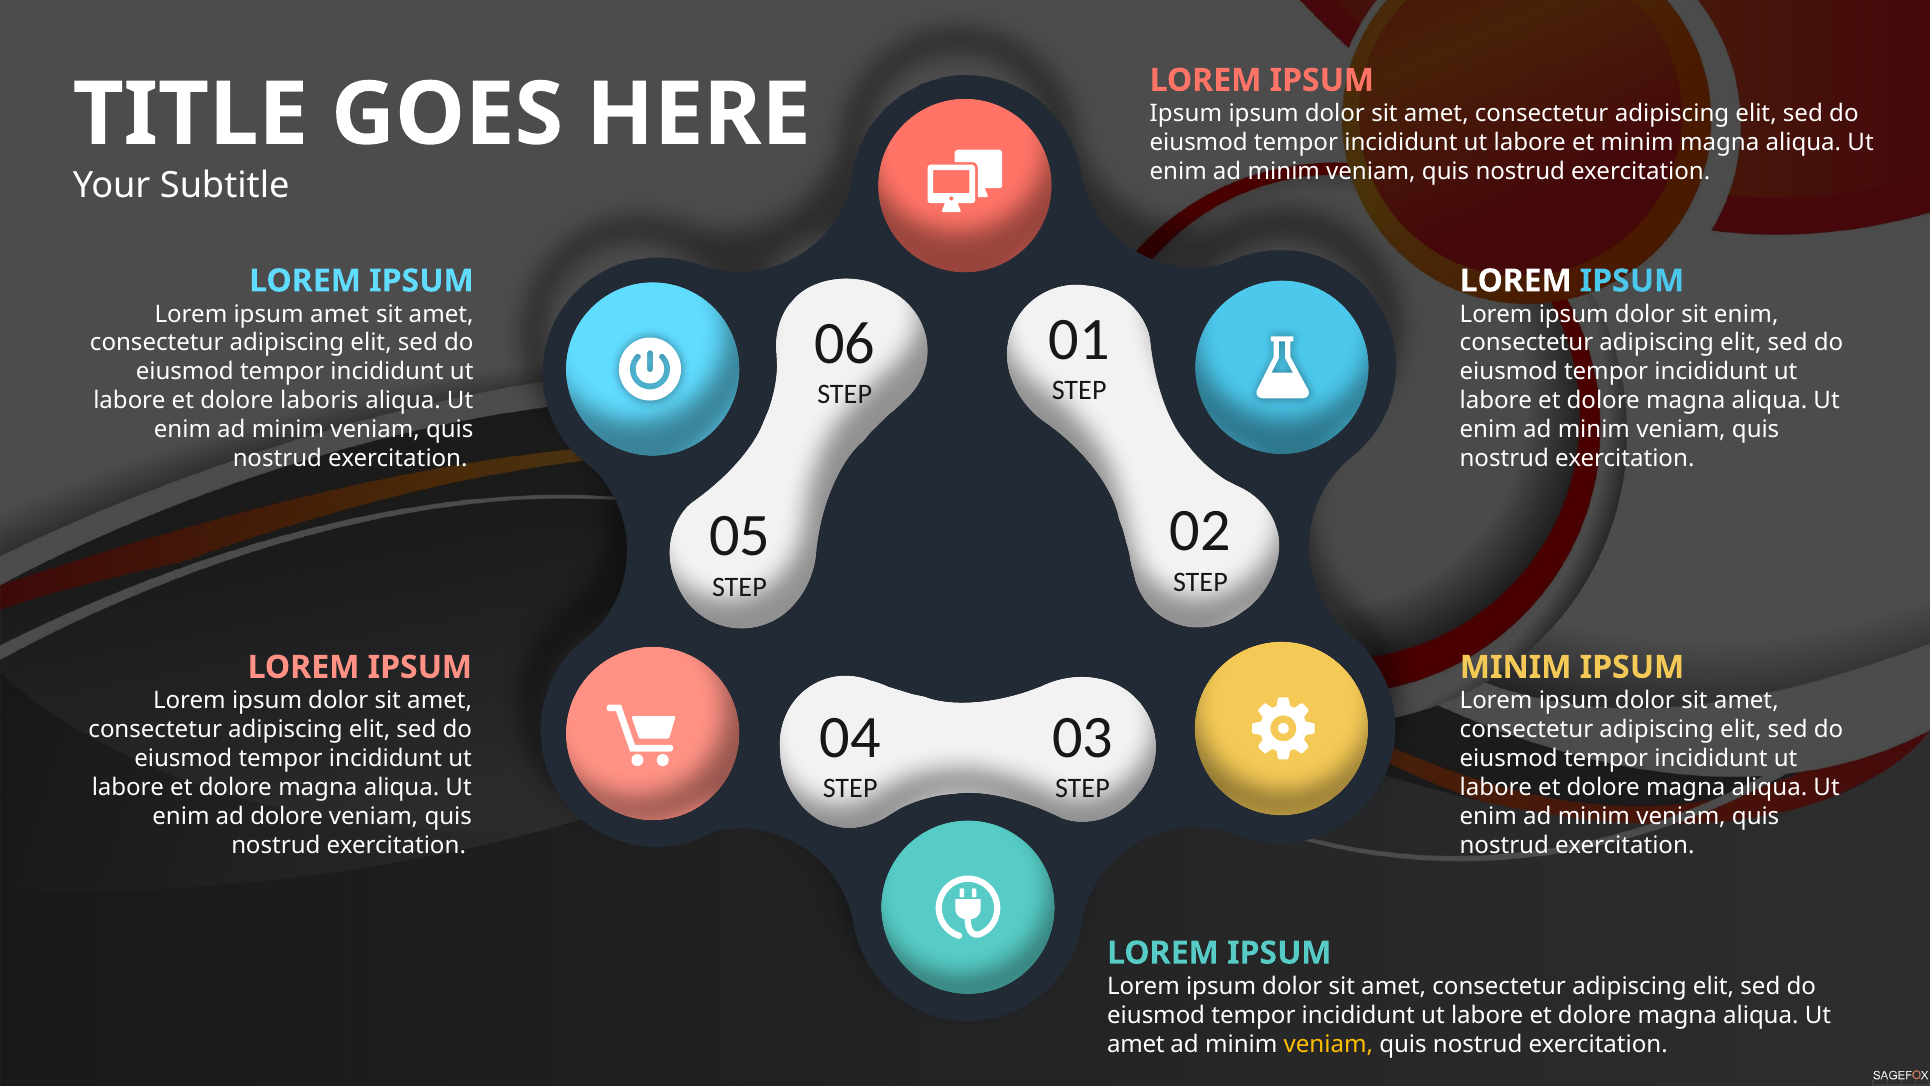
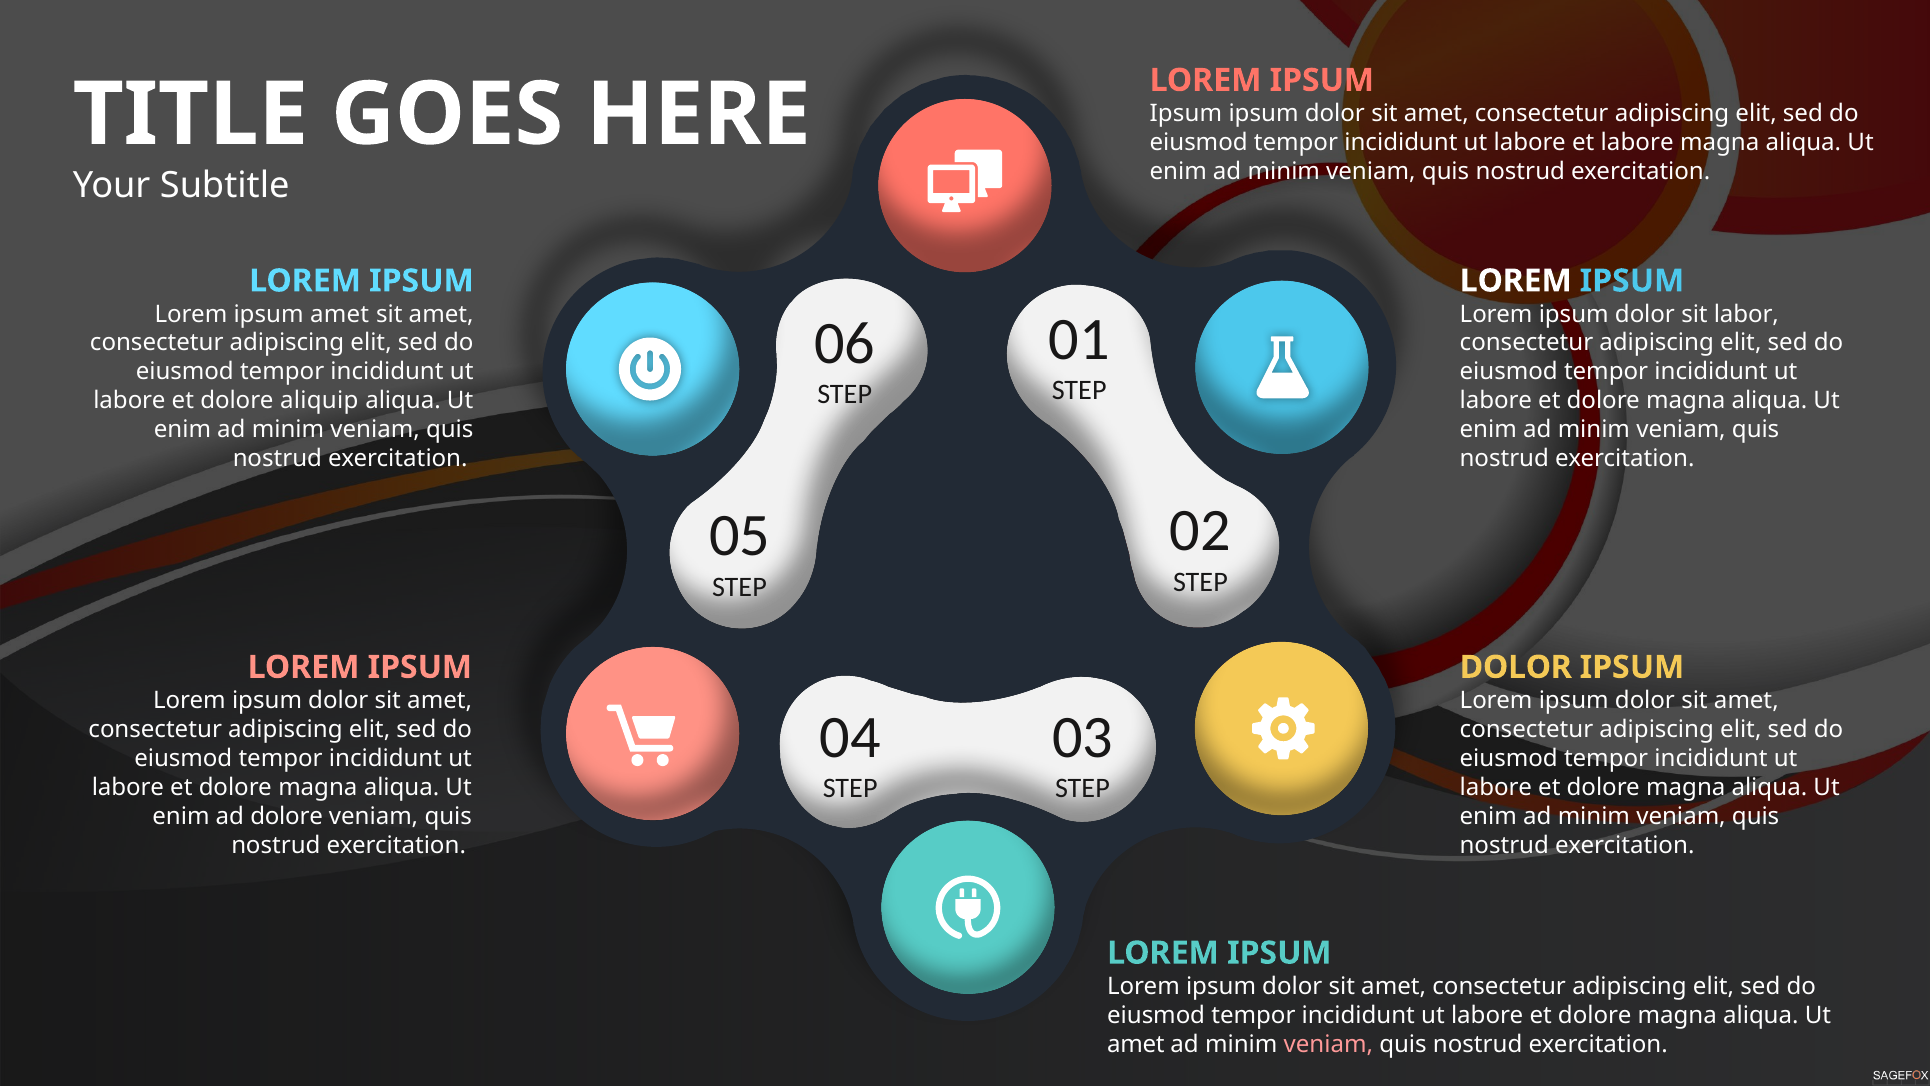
et minim: minim -> labore (1637, 142)
sit enim: enim -> labor (1746, 314)
laboris: laboris -> aliquip (319, 401)
MINIM: MINIM -> DOLOR (1516, 667)
veniam colour: yellow -> pink (1328, 1044)
